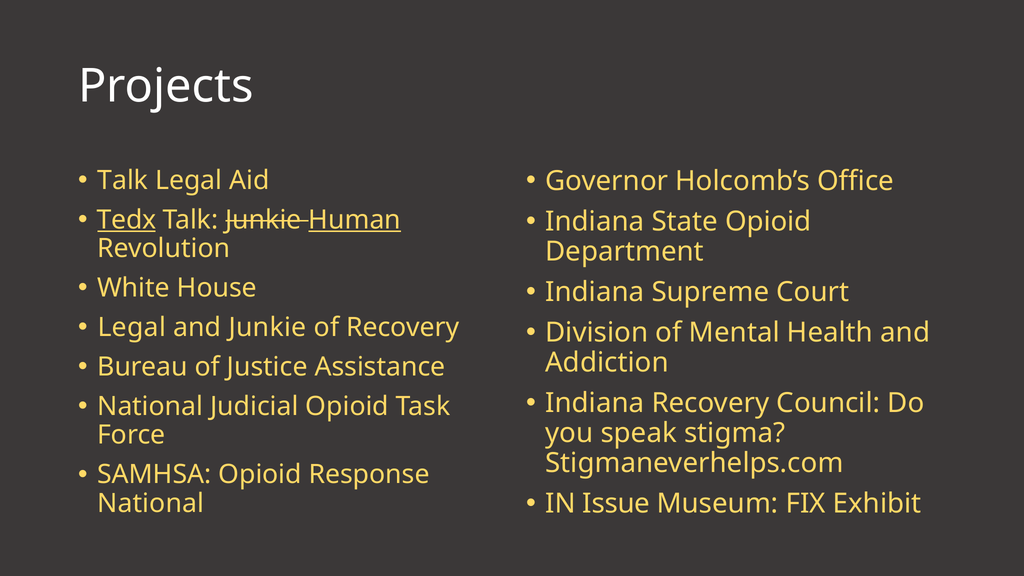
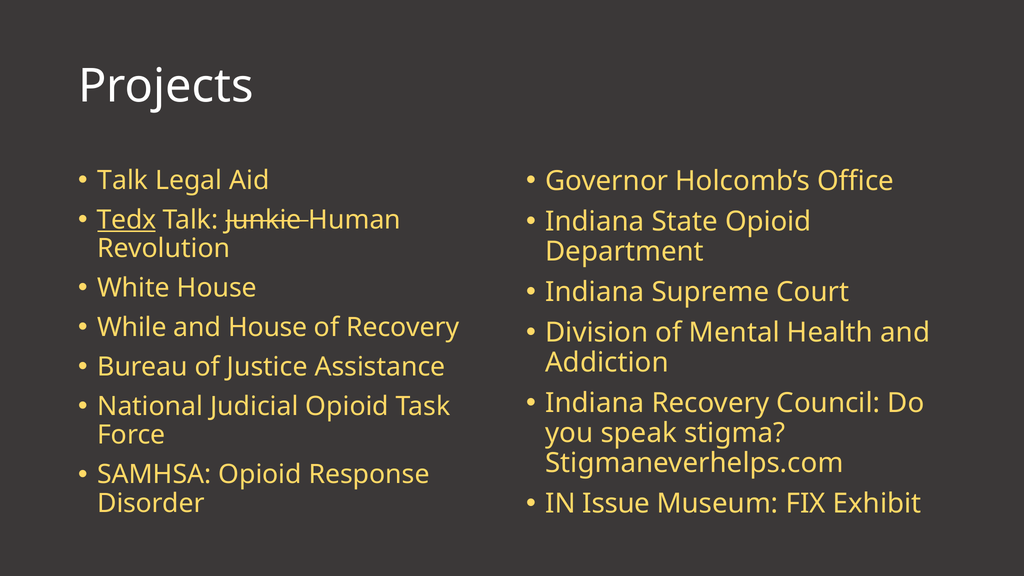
Human underline: present -> none (355, 220)
Legal: Legal -> While (132, 327)
and Junkie: Junkie -> House (268, 327)
National: National -> Disorder (151, 503)
